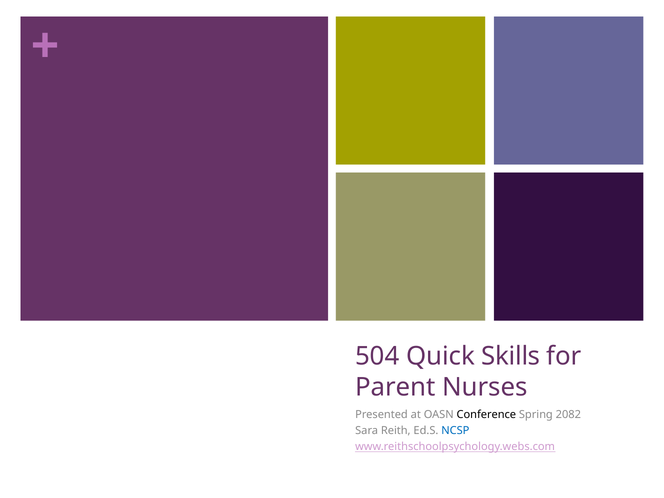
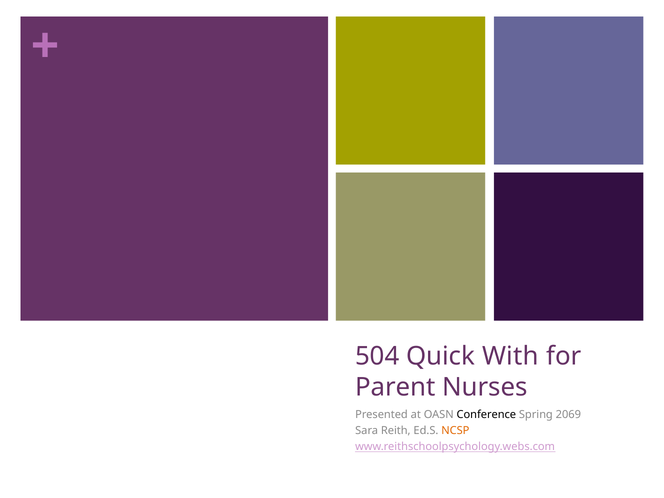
Skills: Skills -> With (511, 356)
2082: 2082 -> 2069 (568, 415)
NCSP colour: blue -> orange (455, 431)
